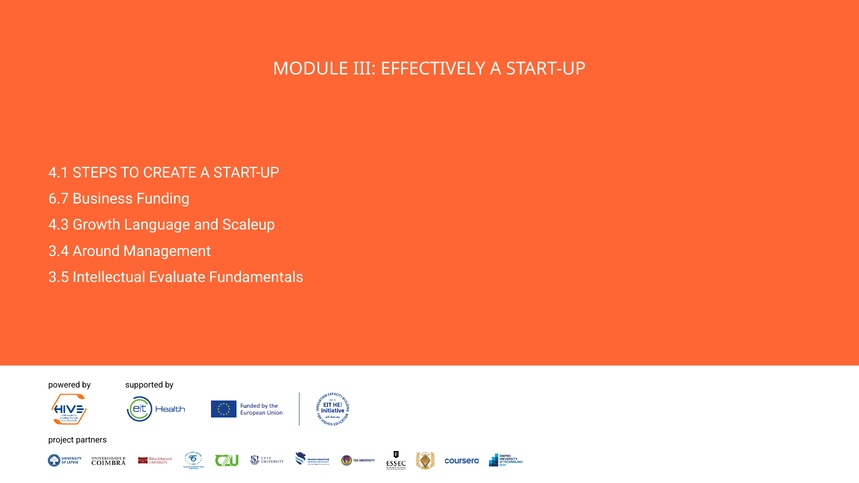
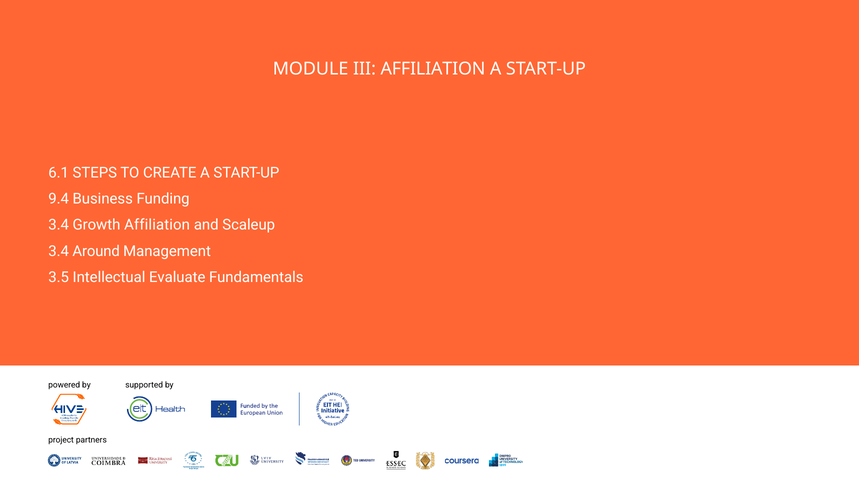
III EFFECTIVELY: EFFECTIVELY -> AFFILIATION (433, 69)
4.1: 4.1 -> 6.1 (59, 173)
6.7: 6.7 -> 9.4 (59, 199)
4.3: 4.3 -> 3.4 (59, 225)
Growth Language: Language -> Affiliation (157, 225)
